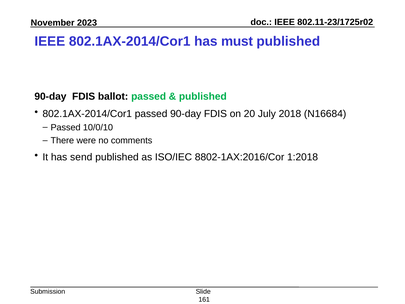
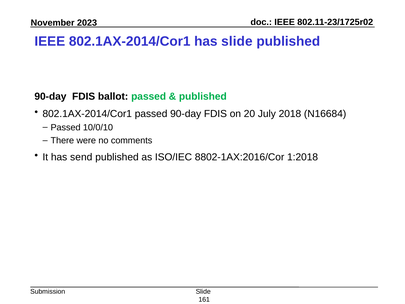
has must: must -> slide (237, 41)
